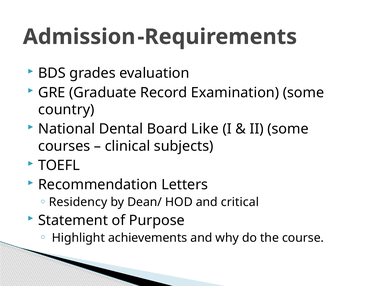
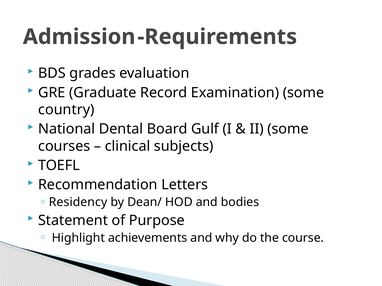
Like: Like -> Gulf (205, 129)
critical: critical -> bodies (240, 203)
